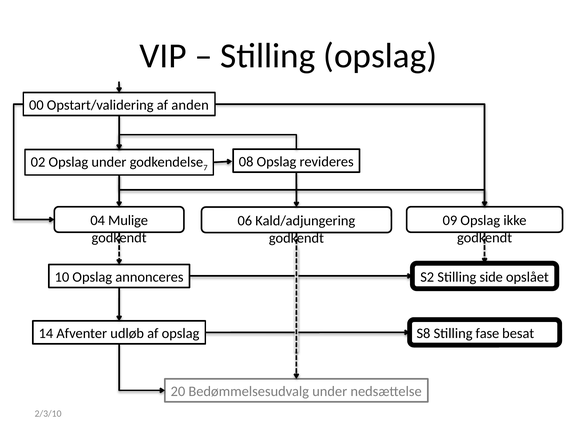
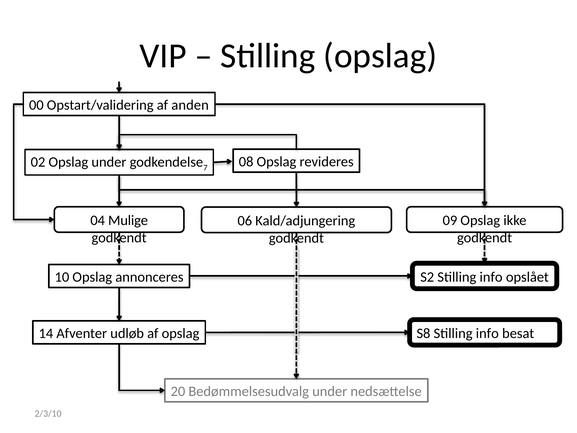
S2 Stilling side: side -> info (491, 277)
S8 Stilling fase: fase -> info (487, 333)
